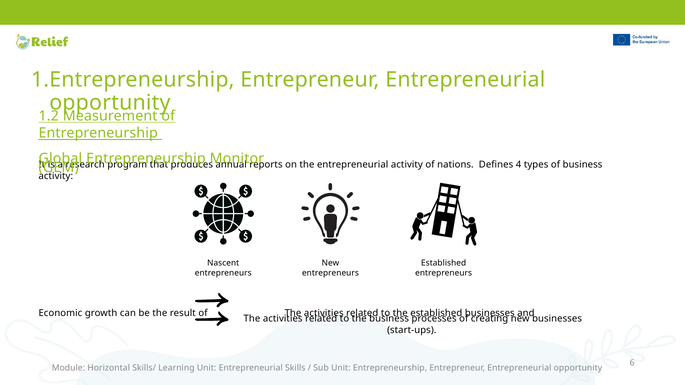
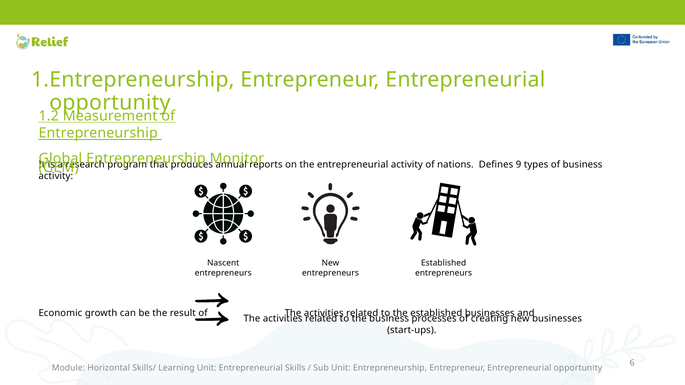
4: 4 -> 9 (519, 165)
